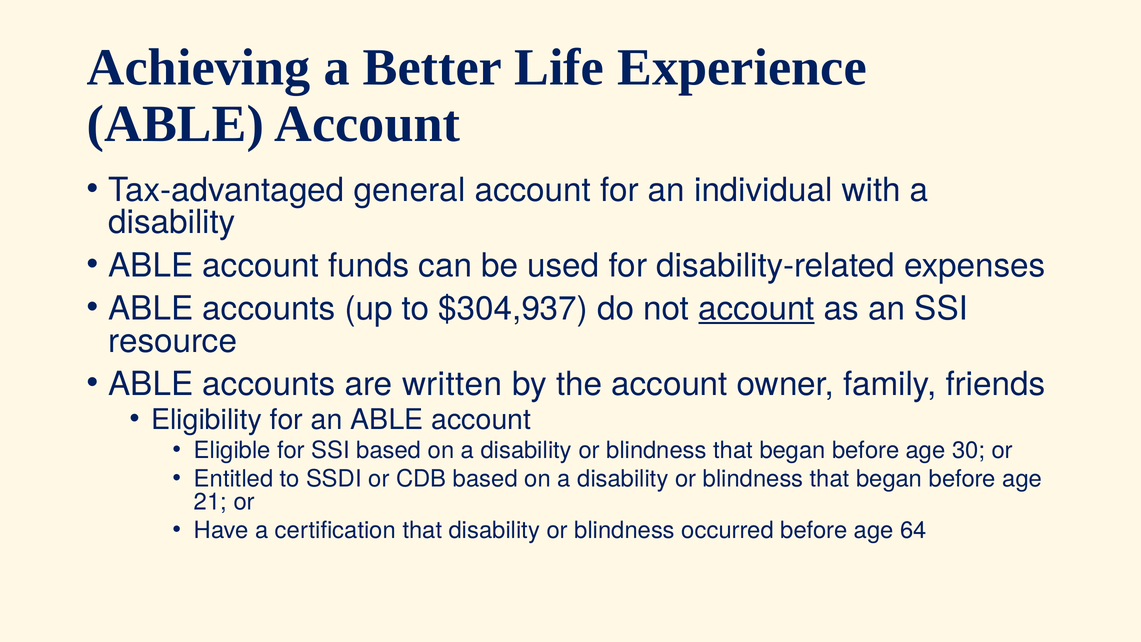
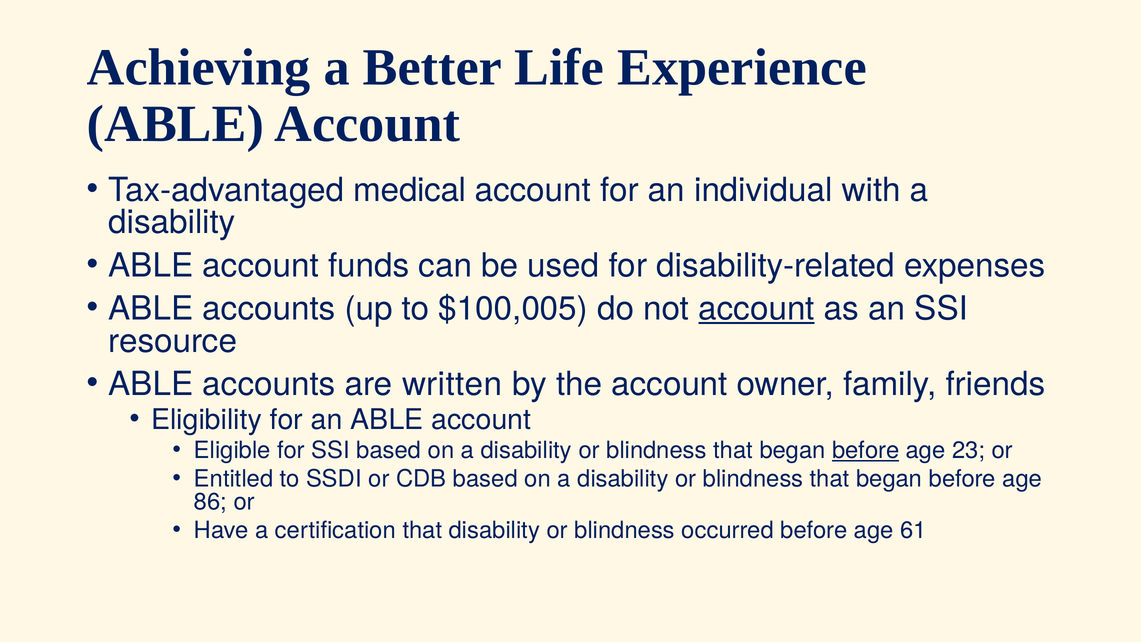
general: general -> medical (410, 190)
$304,937: $304,937 -> $100,005 (513, 309)
before underline: none -> present (866, 450)
30: 30 -> 23 (969, 450)
21: 21 -> 86 (210, 502)
64: 64 -> 61 (913, 530)
